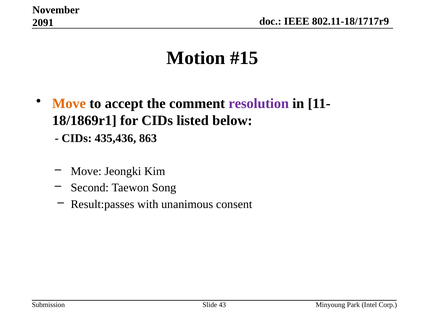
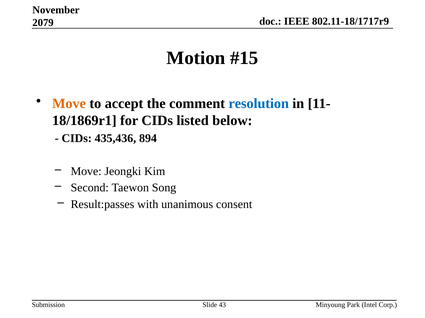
2091: 2091 -> 2079 (43, 23)
resolution colour: purple -> blue (259, 104)
863: 863 -> 894 (148, 138)
